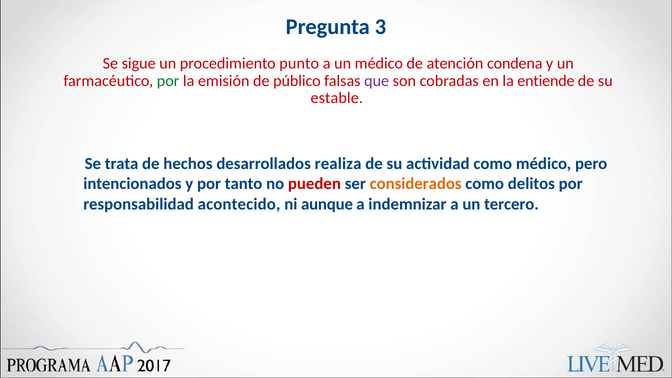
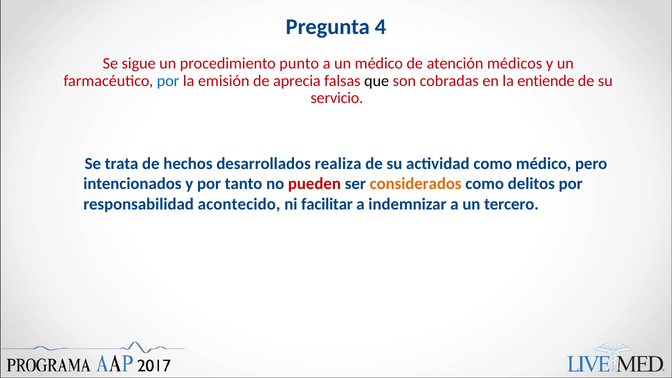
3: 3 -> 4 (380, 27)
condena: condena -> médicos (515, 63)
por colour: green -> blue (168, 81)
público: público -> aprecia (297, 81)
que colour: purple -> black (377, 81)
estable: estable -> servicio (337, 98)
aunque: aunque -> facilitar (327, 204)
